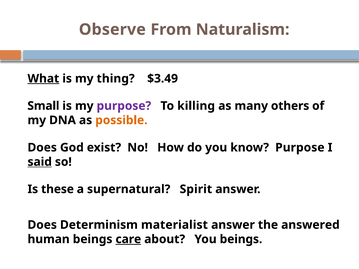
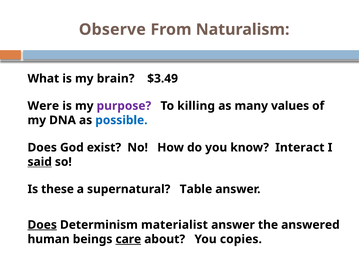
What underline: present -> none (43, 79)
thing: thing -> brain (116, 79)
Small: Small -> Were (43, 106)
others: others -> values (290, 106)
possible colour: orange -> blue (121, 120)
know Purpose: Purpose -> Interact (300, 148)
Spirit: Spirit -> Table (196, 189)
Does underline: none -> present (42, 225)
You beings: beings -> copies (241, 239)
